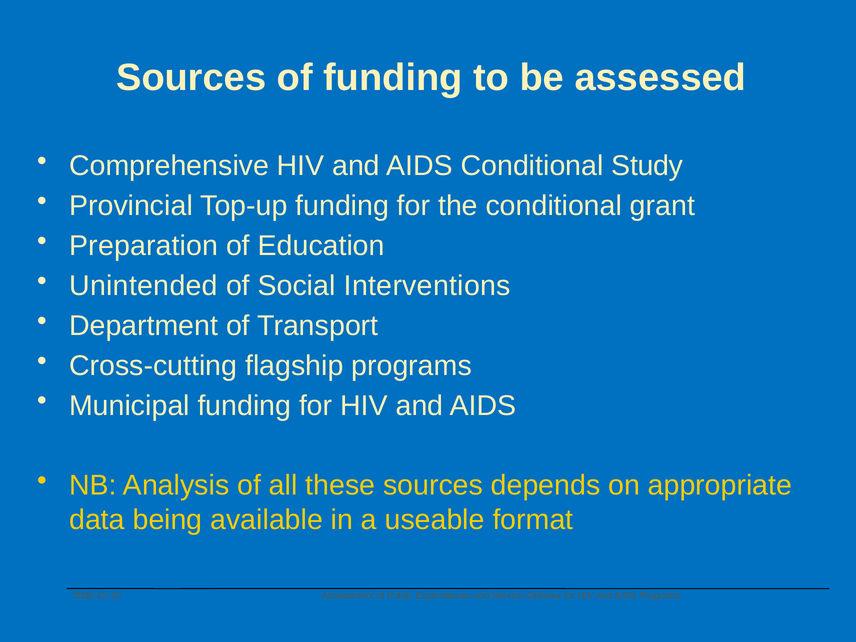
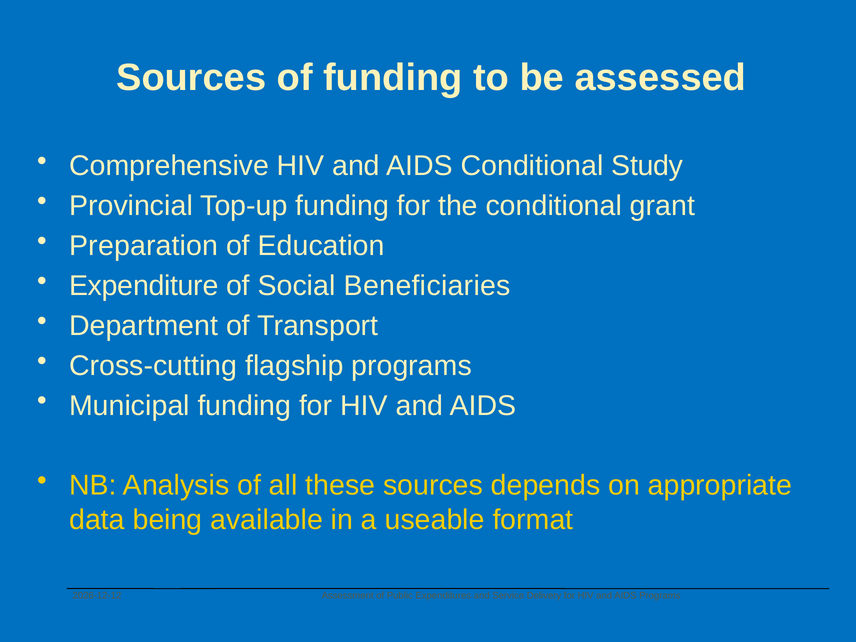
Unintended: Unintended -> Expenditure (144, 286)
Interventions: Interventions -> Beneficiaries (427, 286)
